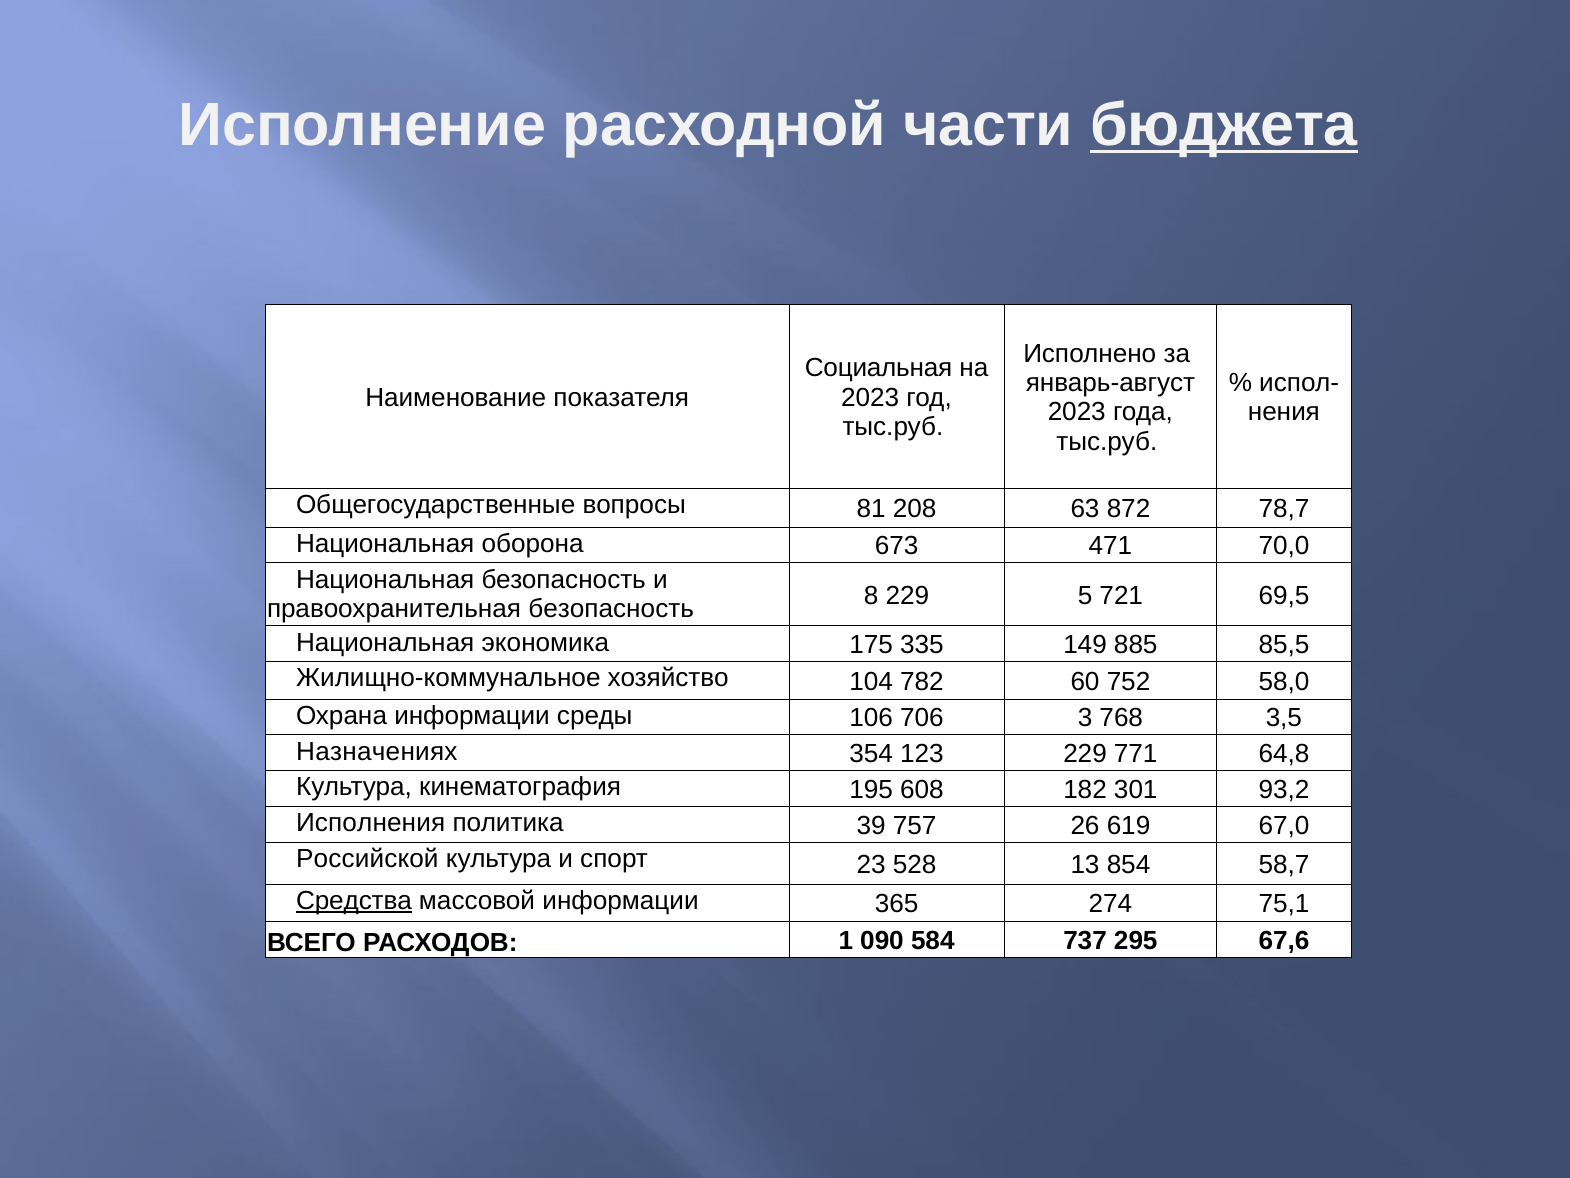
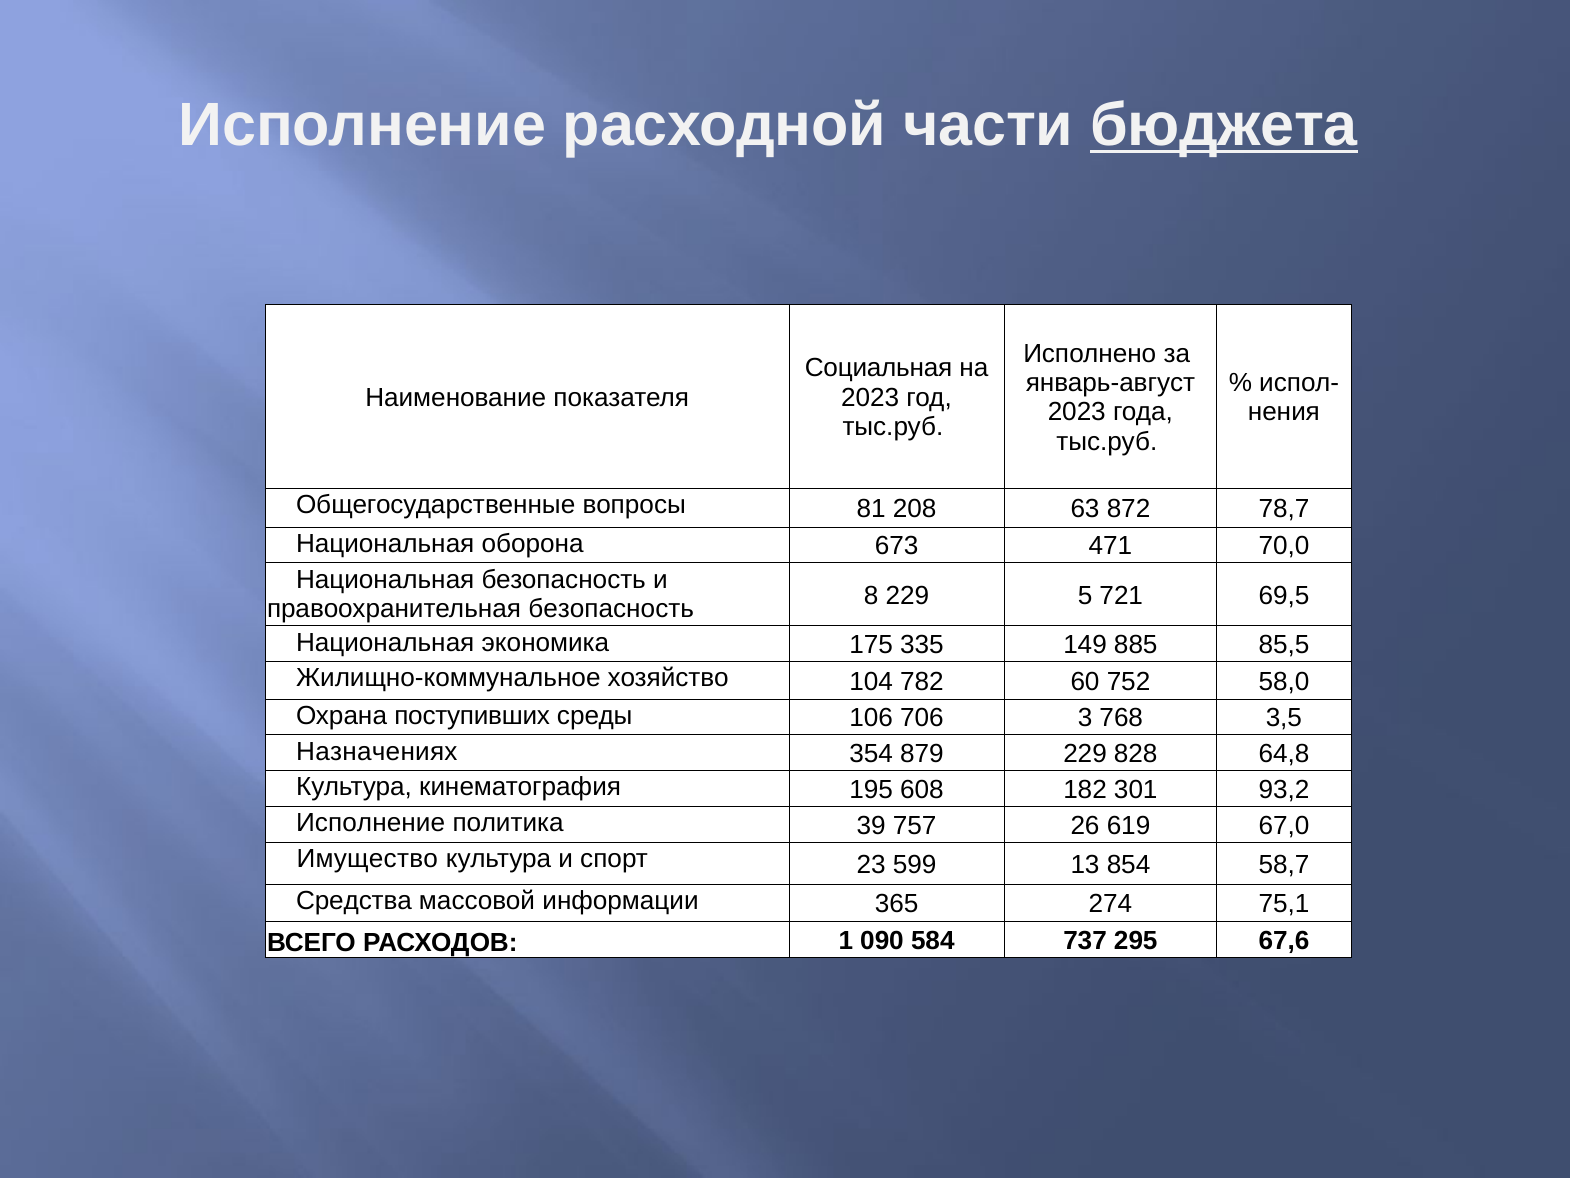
Охрана информации: информации -> поступивших (472, 715)
123: 123 -> 879 (922, 754)
771: 771 -> 828 (1136, 754)
Исполнения: Исполнения -> Исполнение (371, 823)
Российской: Российской -> Имущество (367, 859)
528: 528 -> 599 (915, 864)
Средства underline: present -> none (354, 901)
